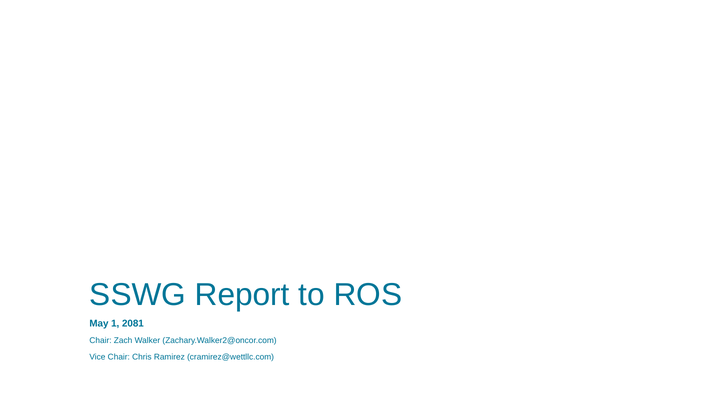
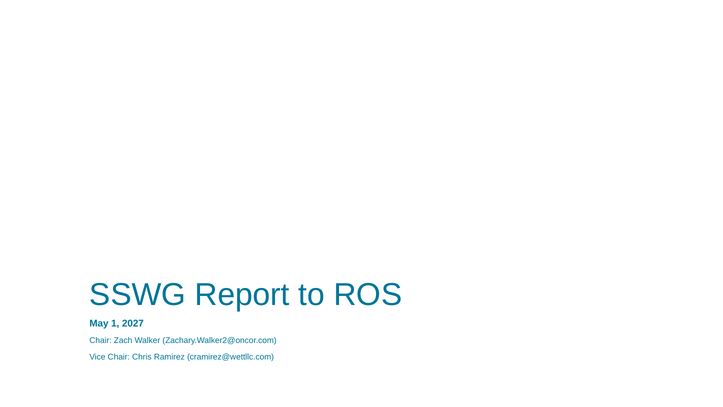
2081: 2081 -> 2027 (133, 323)
